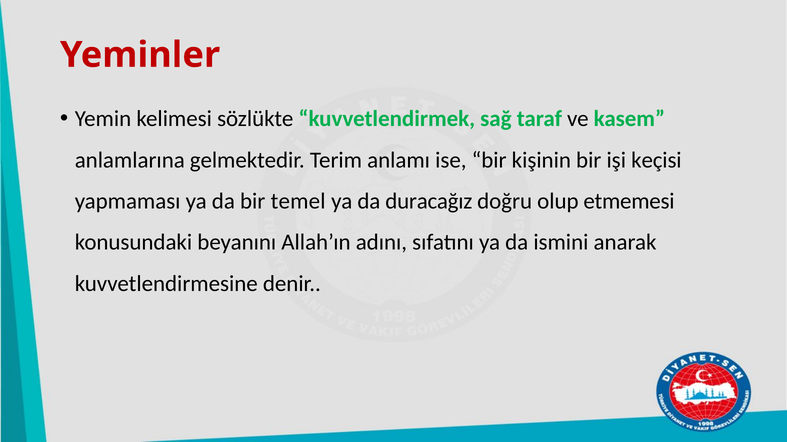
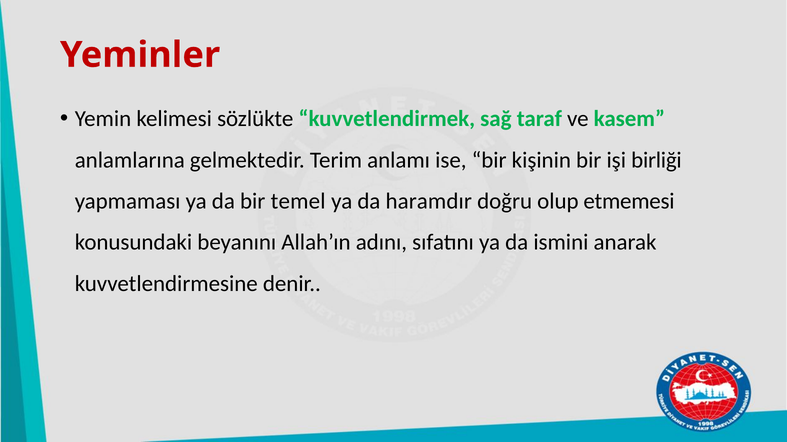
keçisi: keçisi -> birliği (656, 160)
duracağız: duracağız -> haramdır (429, 201)
